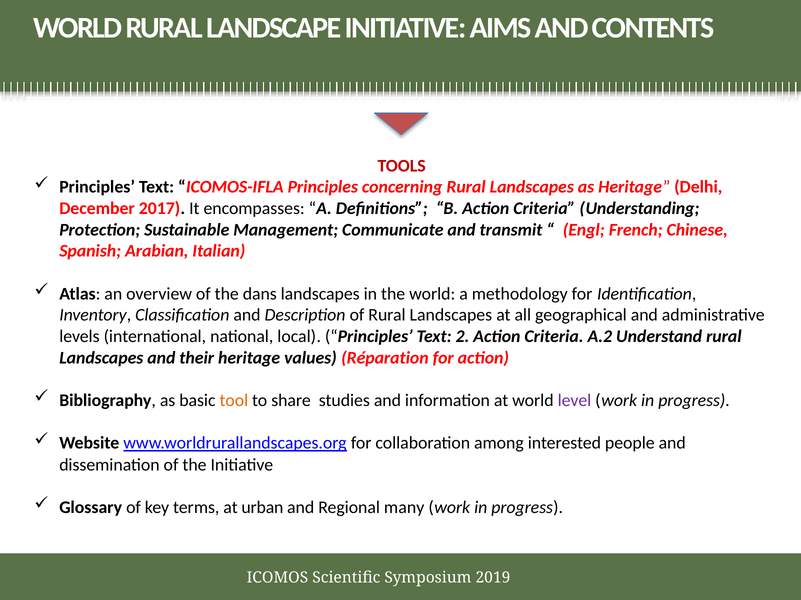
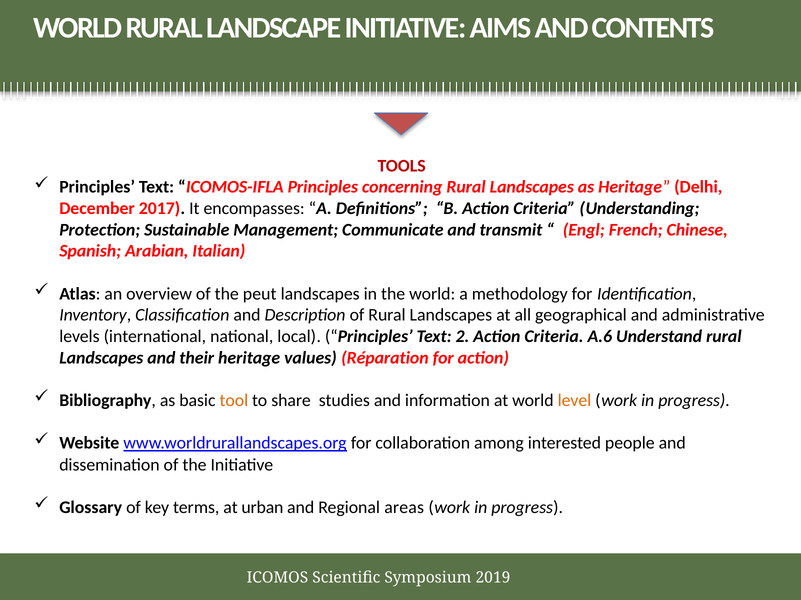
dans: dans -> peut (260, 294)
A.2: A.2 -> A.6 (600, 337)
level colour: purple -> orange (574, 401)
many: many -> areas (404, 508)
